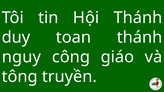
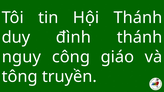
toan: toan -> đình (73, 37)
